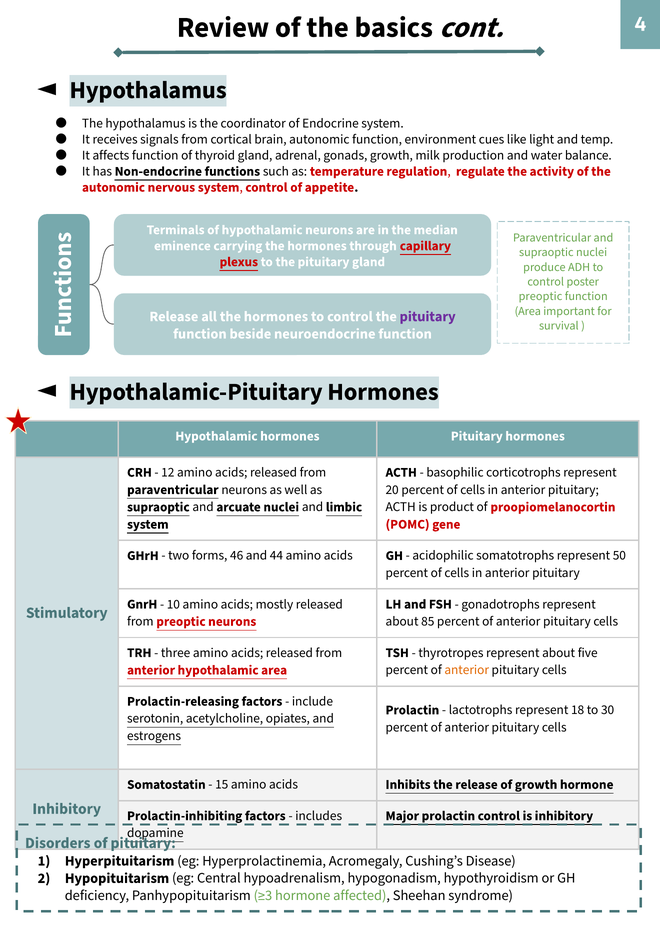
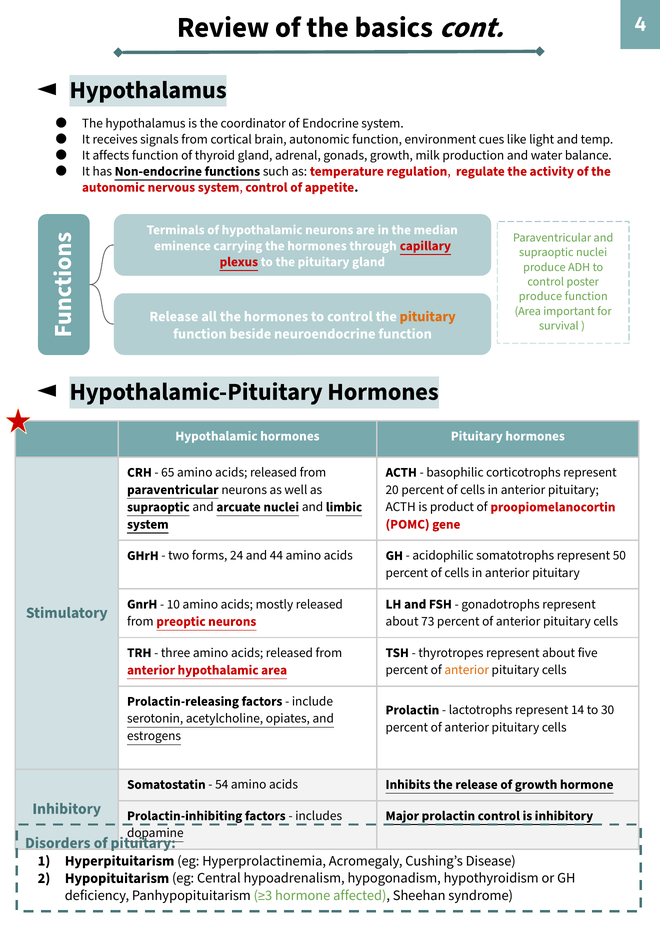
preoptic: preoptic -> produce (540, 296)
pituitary colour: purple -> orange (428, 316)
12: 12 -> 65 (168, 472)
46: 46 -> 24 (237, 555)
85: 85 -> 73 (428, 621)
18: 18 -> 14 (578, 710)
15: 15 -> 54 (222, 784)
